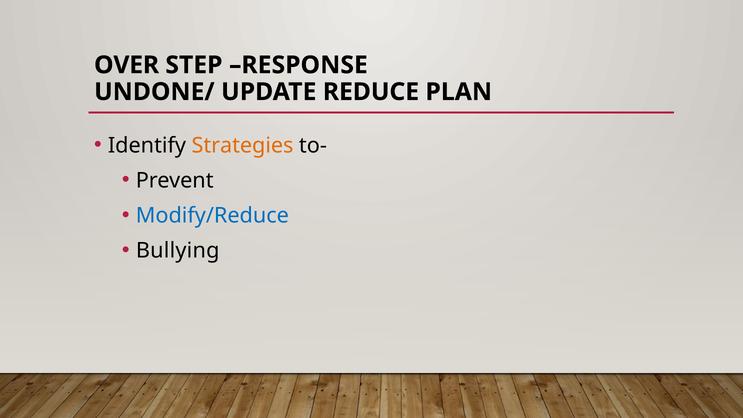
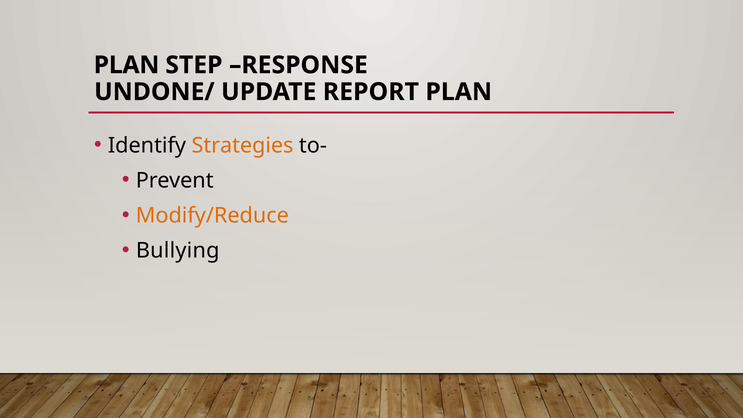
OVER: OVER -> PLAN (127, 65)
REDUCE: REDUCE -> REPORT (371, 92)
Modify/Reduce colour: blue -> orange (212, 216)
